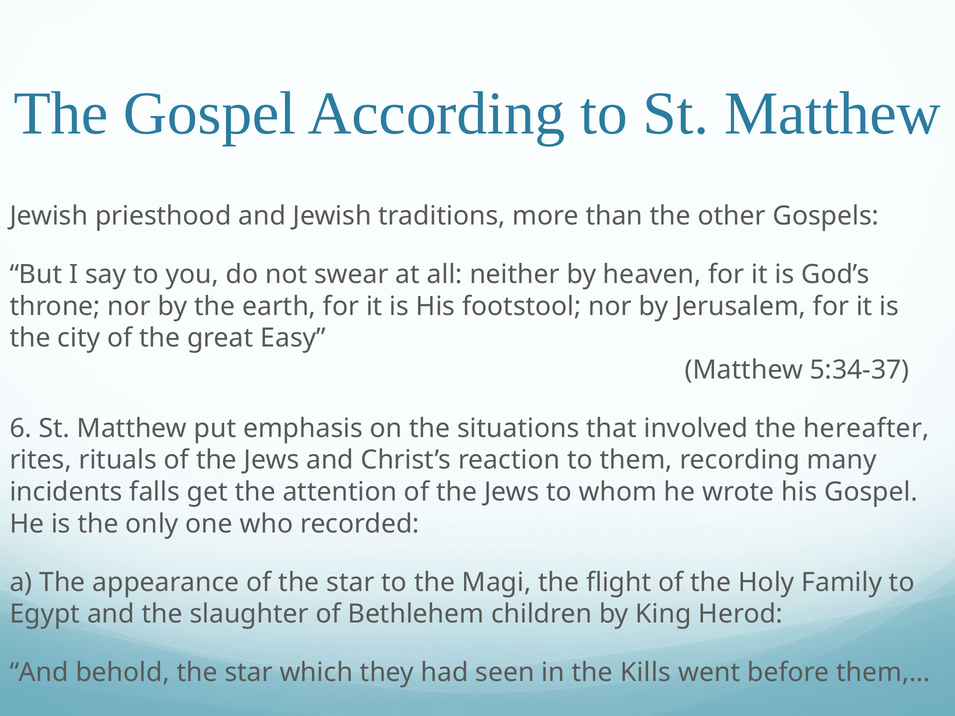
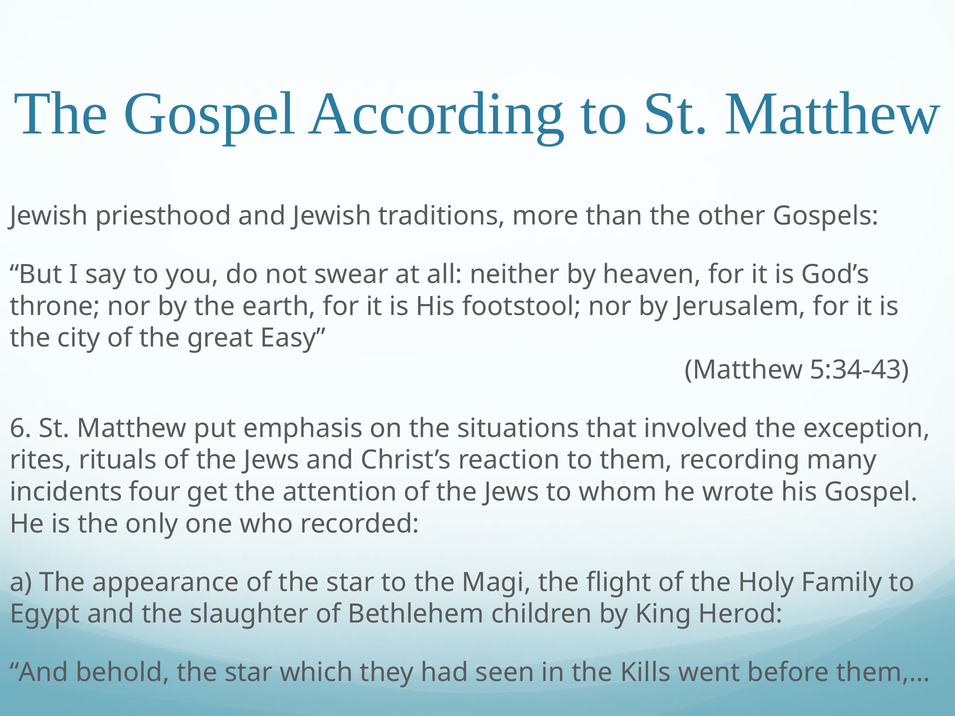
5:34-37: 5:34-37 -> 5:34-43 (860, 370)
hereafter: hereafter -> exception (867, 429)
falls: falls -> four (155, 492)
